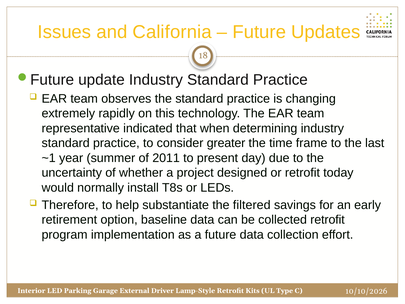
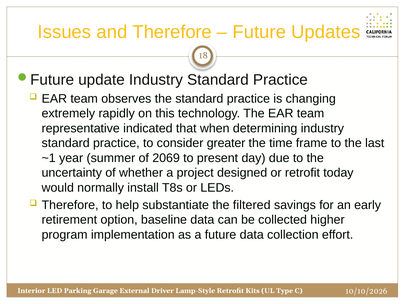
and California: California -> Therefore (172, 32)
2011: 2011 -> 2069 (166, 158)
collected retrofit: retrofit -> higher (327, 220)
